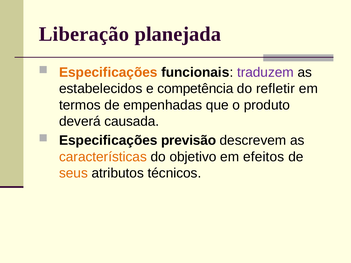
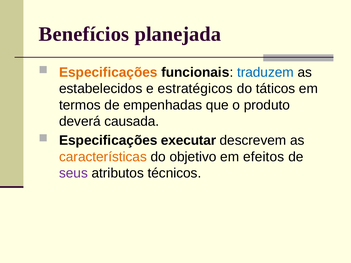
Liberação: Liberação -> Benefícios (84, 34)
traduzem colour: purple -> blue (265, 72)
competência: competência -> estratégicos (195, 89)
refletir: refletir -> táticos (276, 89)
previsão: previsão -> executar (189, 141)
seus colour: orange -> purple (73, 173)
